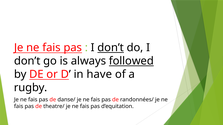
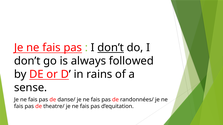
followed underline: present -> none (131, 61)
have: have -> rains (99, 75)
rugby: rugby -> sense (31, 88)
